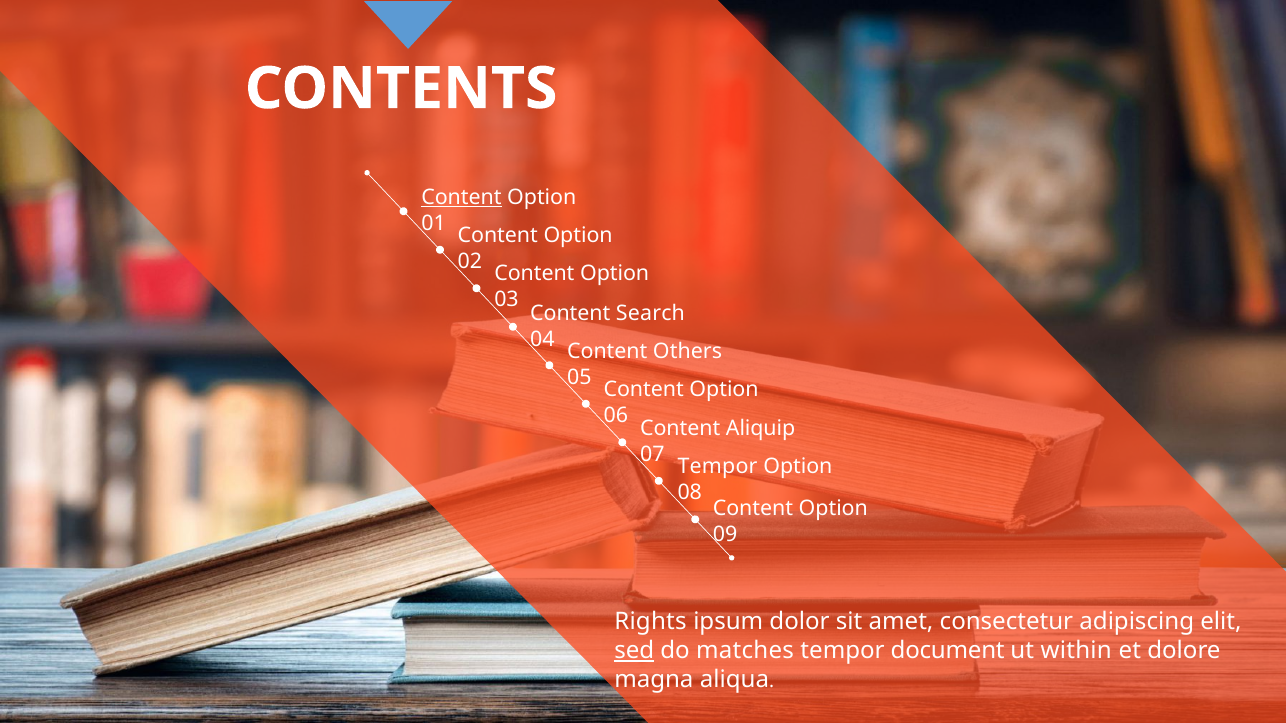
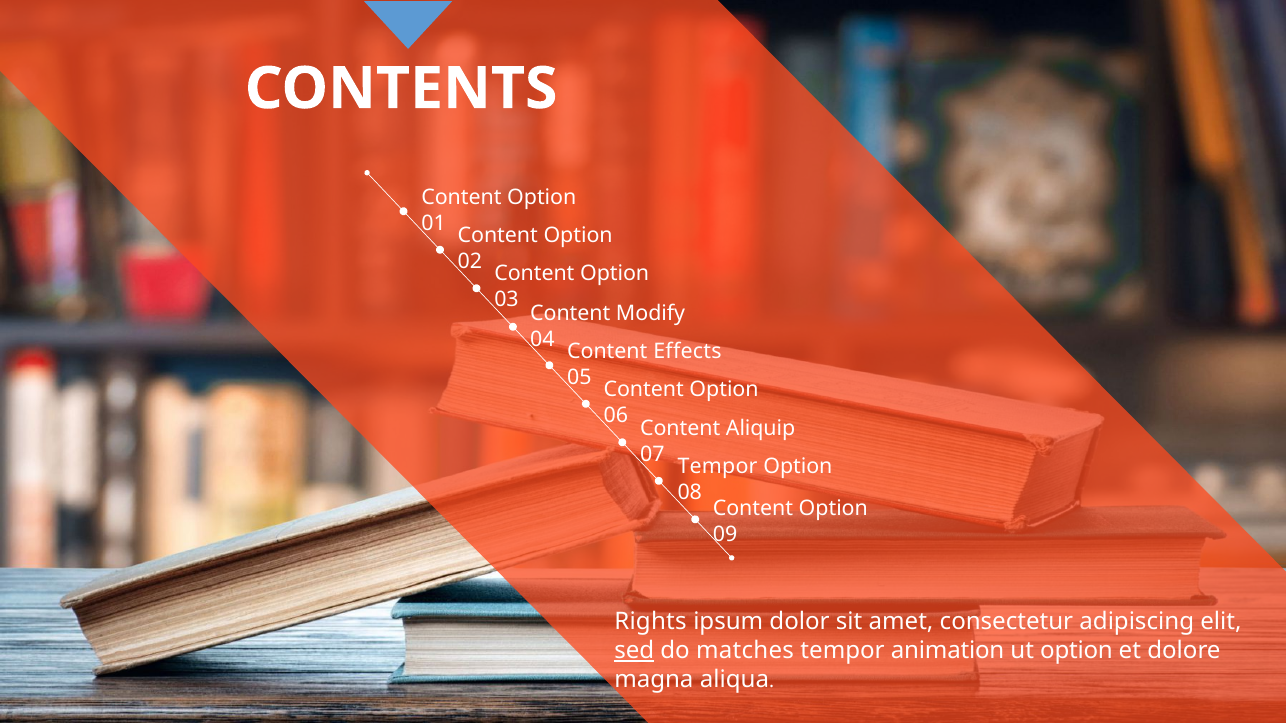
Content underline: present -> none (461, 197)
Search: Search -> Modify (651, 314)
Others: Others -> Effects (687, 352)
document: document -> animation (948, 651)
ut within: within -> option (1077, 651)
